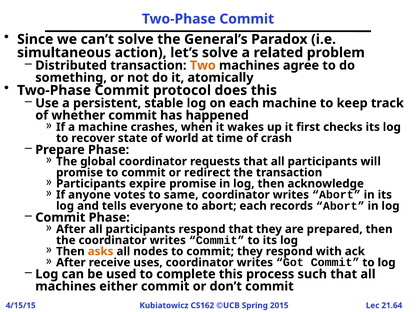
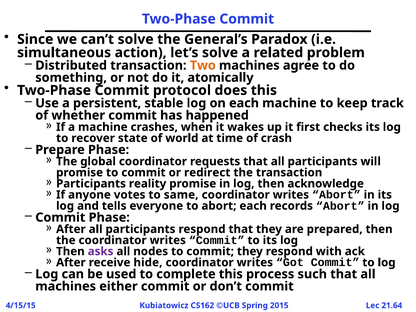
expire: expire -> reality (148, 184)
asks colour: orange -> purple (101, 251)
uses: uses -> hide (148, 262)
